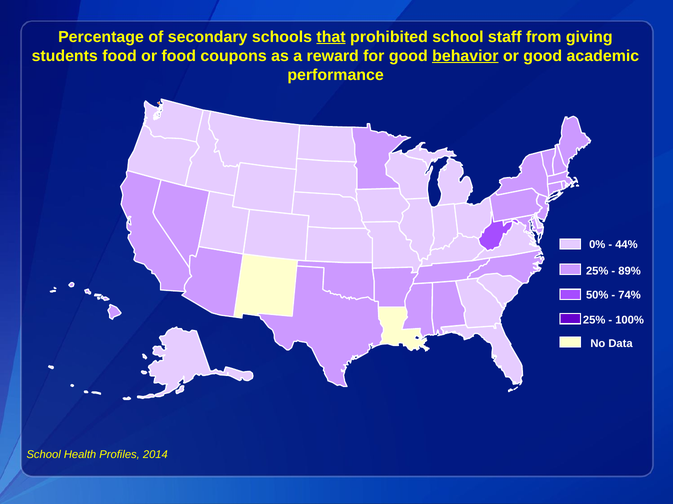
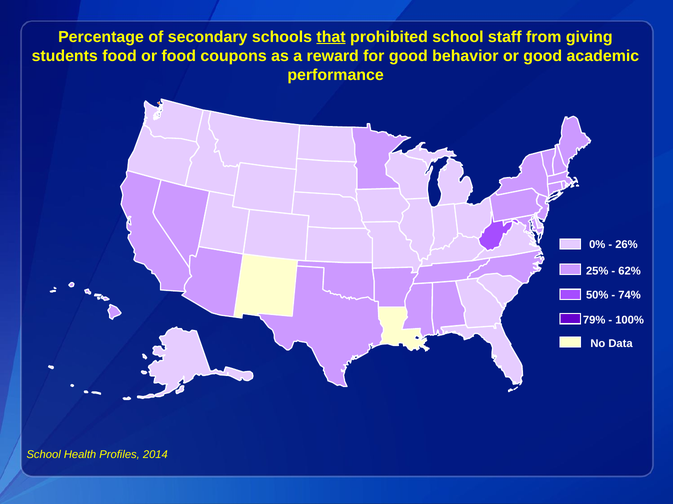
behavior underline: present -> none (465, 56)
44%: 44% -> 26% (626, 245)
89%: 89% -> 62% (630, 271)
25%: 25% -> 79% (594, 321)
